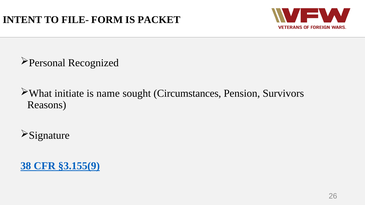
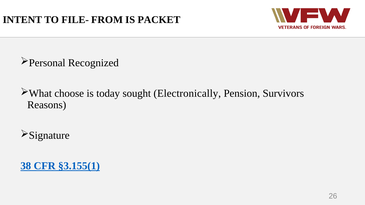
FORM: FORM -> FROM (107, 20)
initiate: initiate -> choose (69, 93)
name: name -> today (108, 93)
Circumstances: Circumstances -> Electronically (187, 93)
§3.155(9: §3.155(9 -> §3.155(1 (79, 166)
